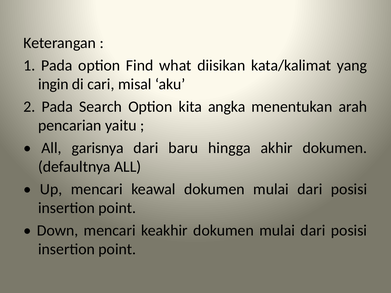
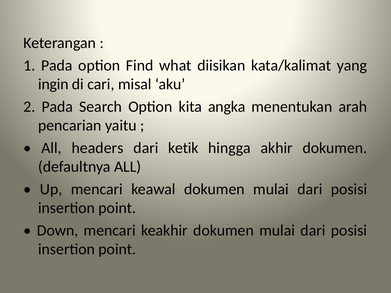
garisnya: garisnya -> headers (98, 148)
baru: baru -> ketik (183, 148)
